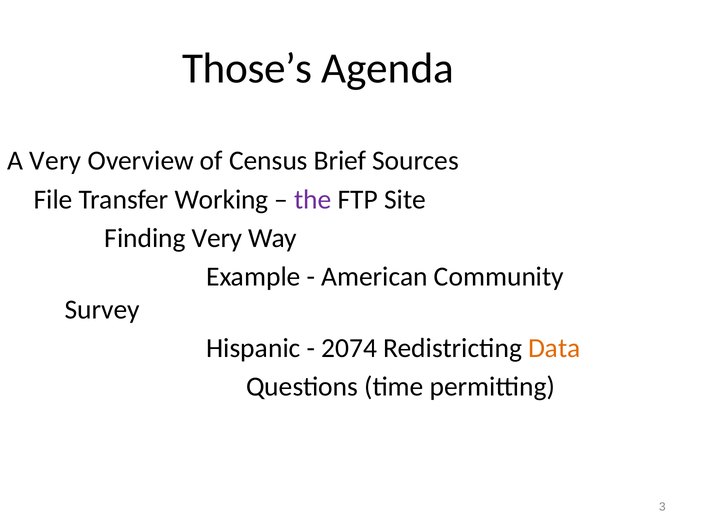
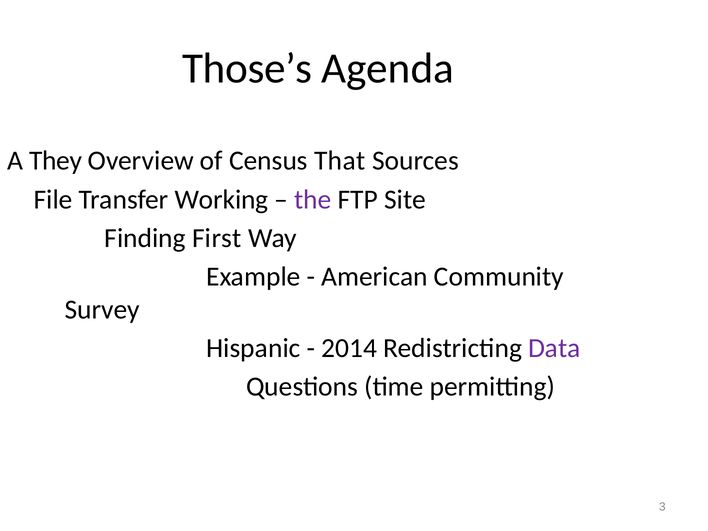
A Very: Very -> They (56, 161)
Brief: Brief -> That (340, 161)
Finding Very: Very -> First (217, 238)
2074: 2074 -> 2014 (349, 348)
Data colour: orange -> purple (554, 348)
